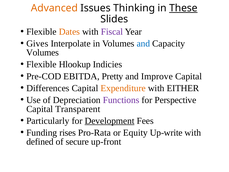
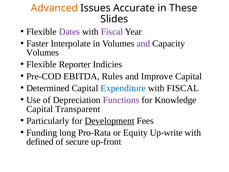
Thinking: Thinking -> Accurate (134, 8)
These underline: present -> none (183, 8)
Dates colour: orange -> purple (69, 32)
Gives: Gives -> Faster (37, 44)
and colour: blue -> purple (143, 44)
Hlookup: Hlookup -> Reporter (75, 64)
Pretty: Pretty -> Rules (112, 76)
Differences: Differences -> Determined (48, 88)
Expenditure colour: orange -> blue (123, 88)
EITHER: EITHER -> FISCAL (183, 88)
Perspective: Perspective -> Knowledge (175, 100)
rises: rises -> long (68, 132)
